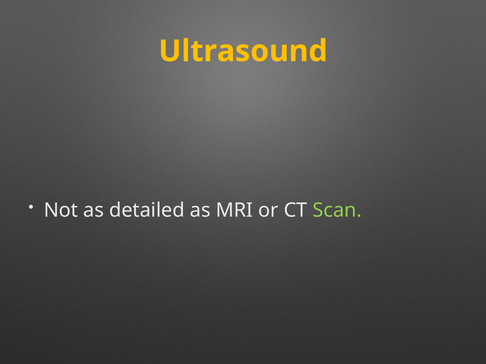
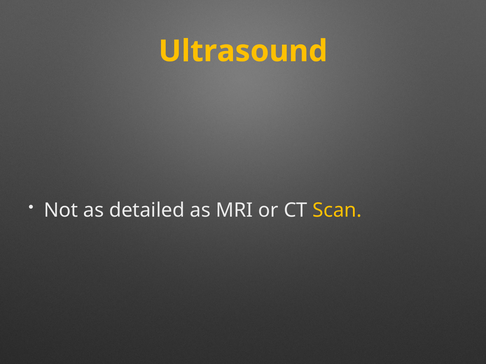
Scan colour: light green -> yellow (337, 210)
